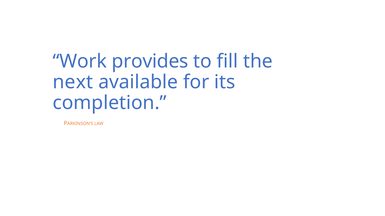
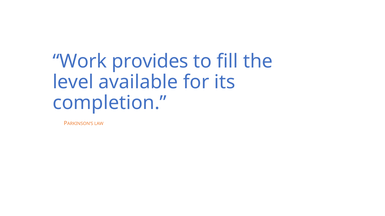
next: next -> level (73, 82)
